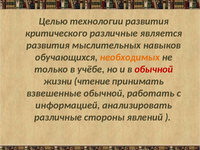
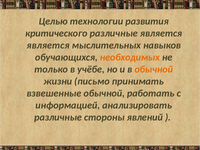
развития: развития -> является (48, 45)
обычной colour: red -> orange (154, 69)
чтение: чтение -> письмо (92, 81)
